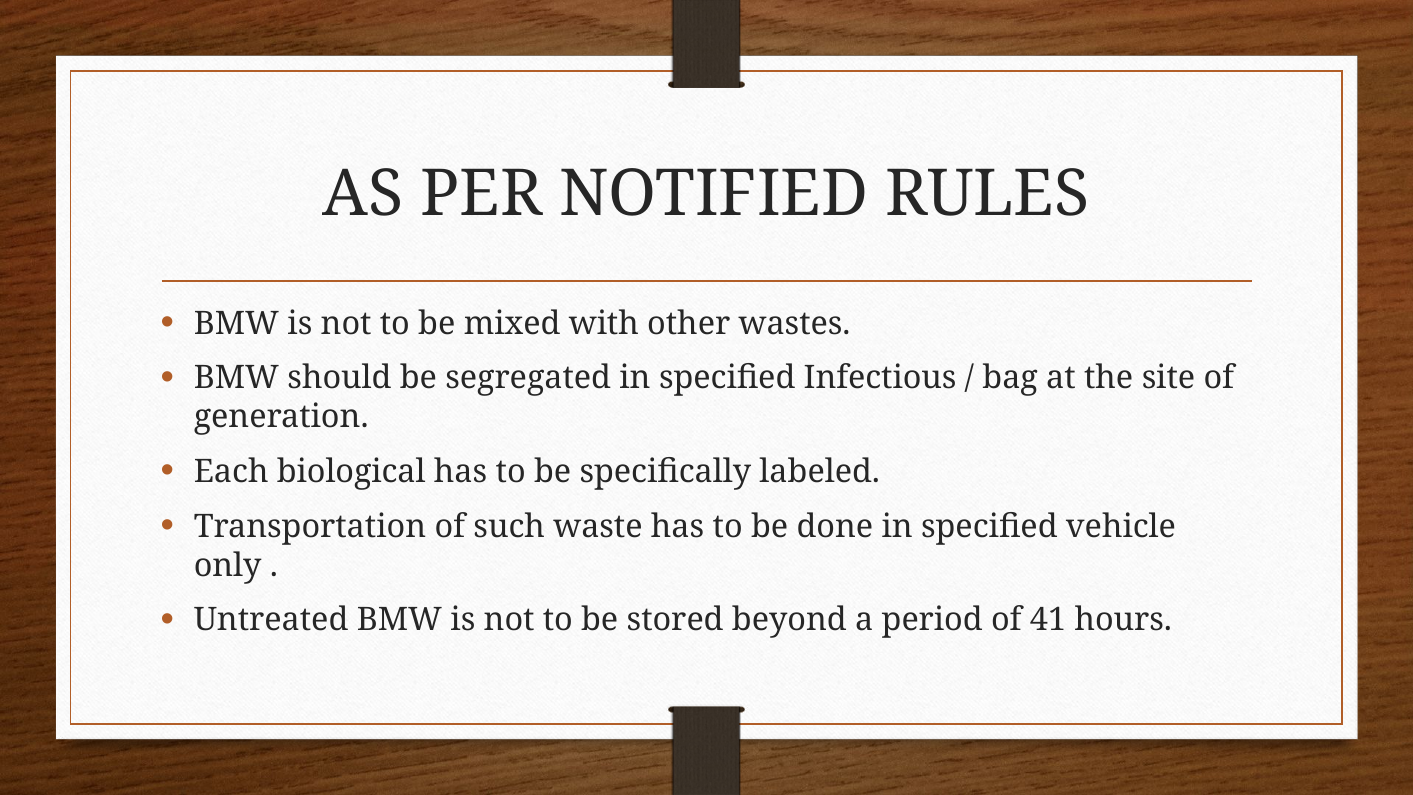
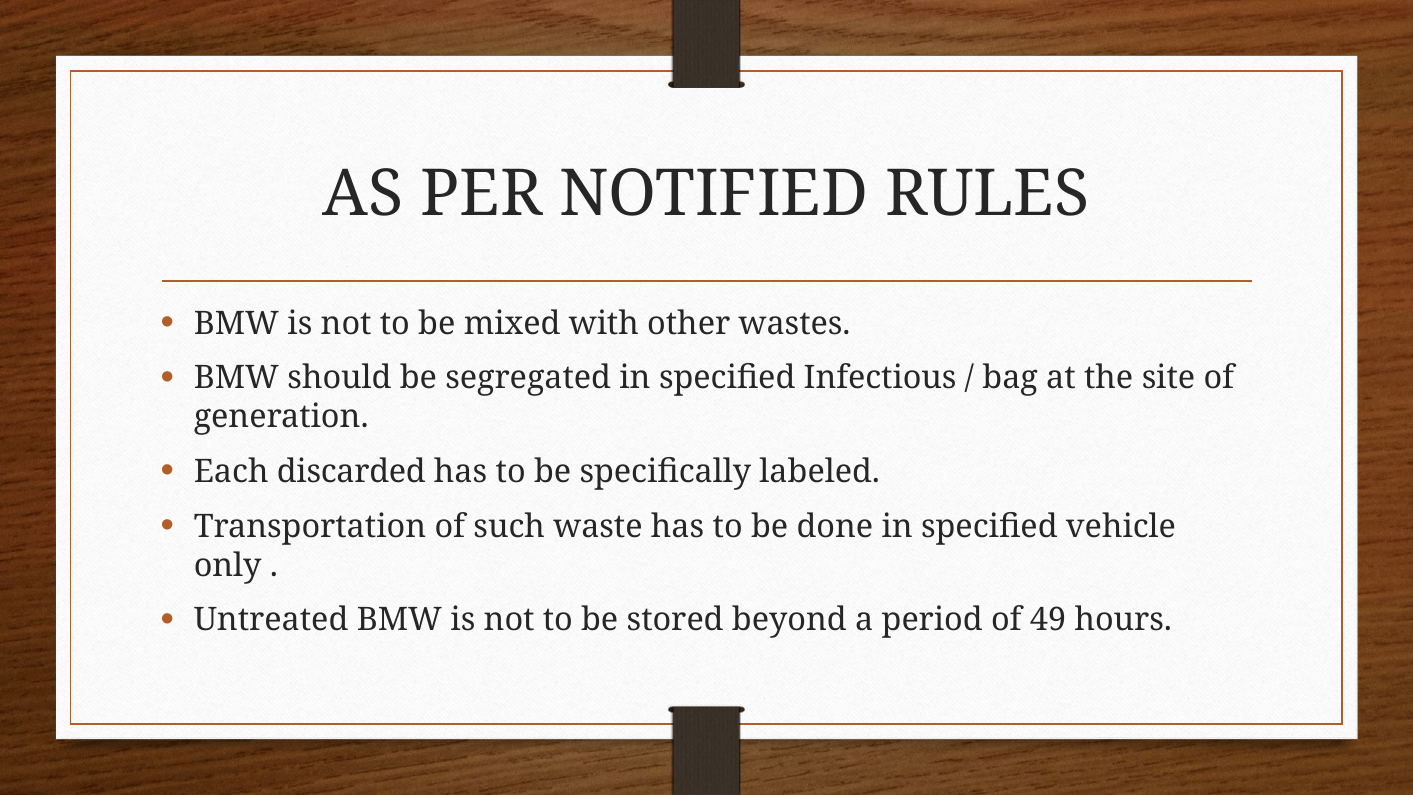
biological: biological -> discarded (351, 472)
41: 41 -> 49 (1048, 620)
